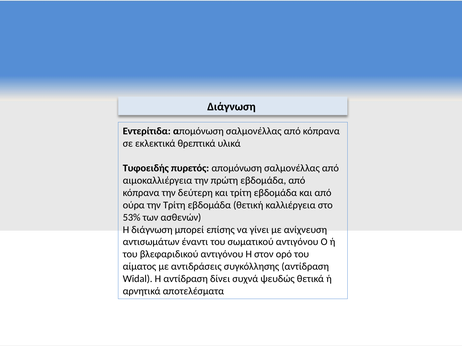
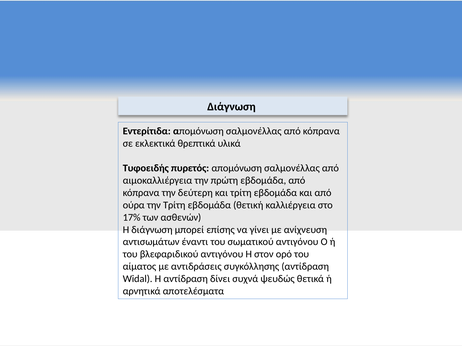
53%: 53% -> 17% (132, 218)
